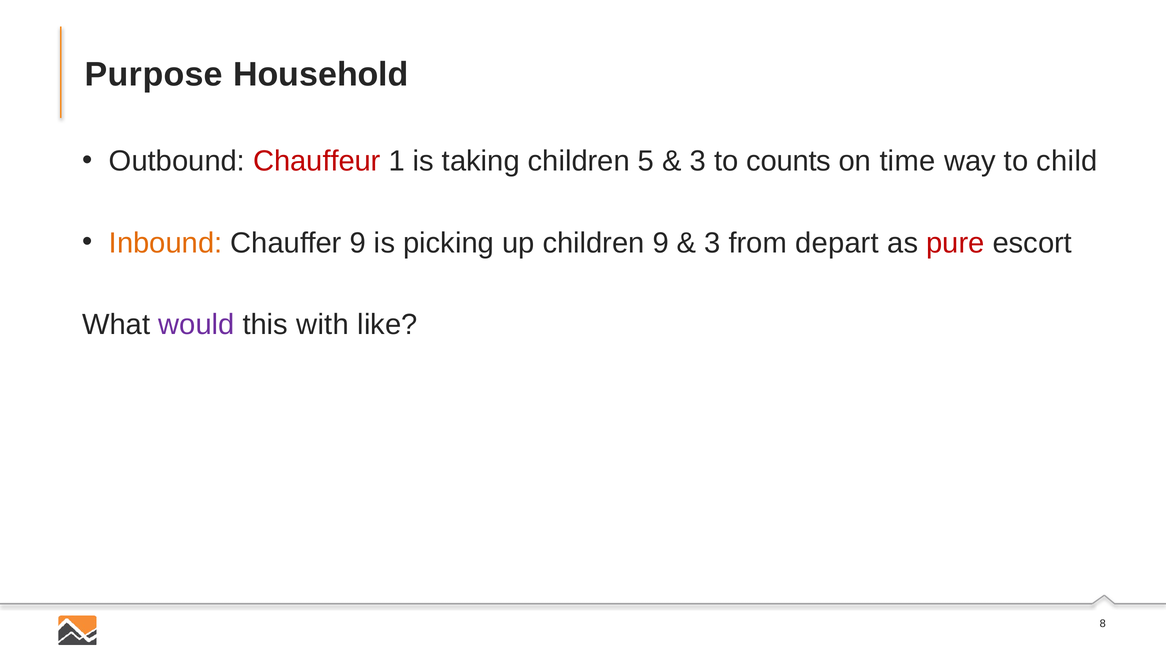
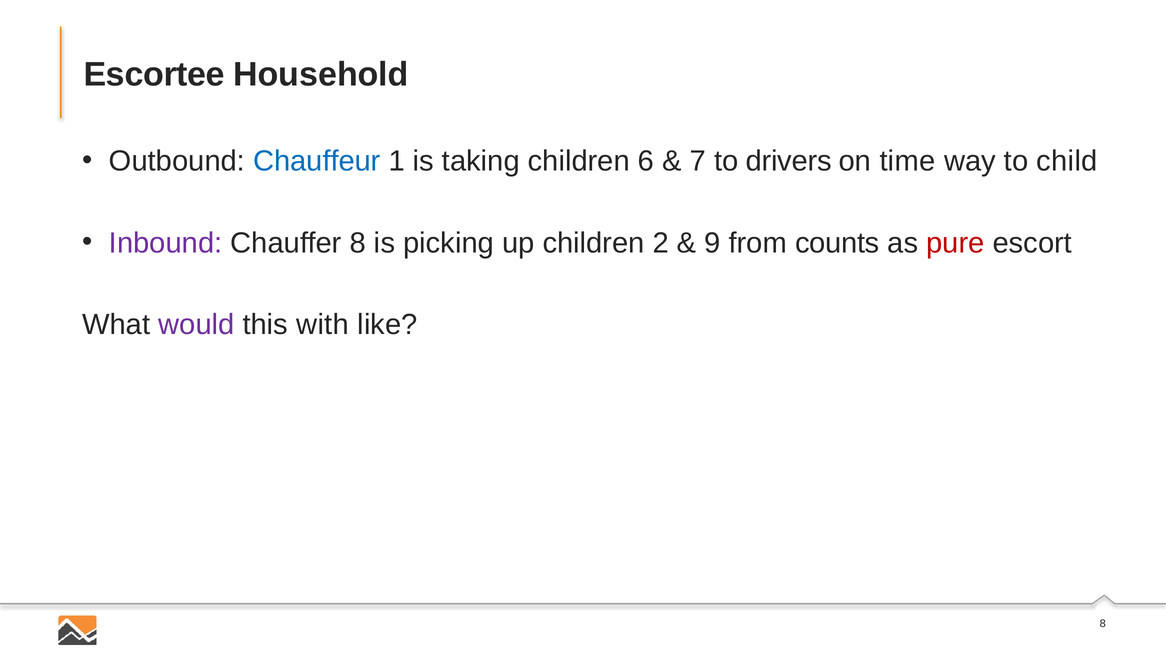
Purpose: Purpose -> Escortee (154, 75)
Chauffeur colour: red -> blue (317, 161)
5: 5 -> 6 (646, 161)
3: 3 -> 7 (698, 161)
counts: counts -> drivers (789, 161)
Inbound colour: orange -> purple (166, 243)
Chauffer 9: 9 -> 8 (358, 243)
children 9: 9 -> 2 (661, 243)
3: 3 -> 9 (713, 243)
depart: depart -> counts (837, 243)
